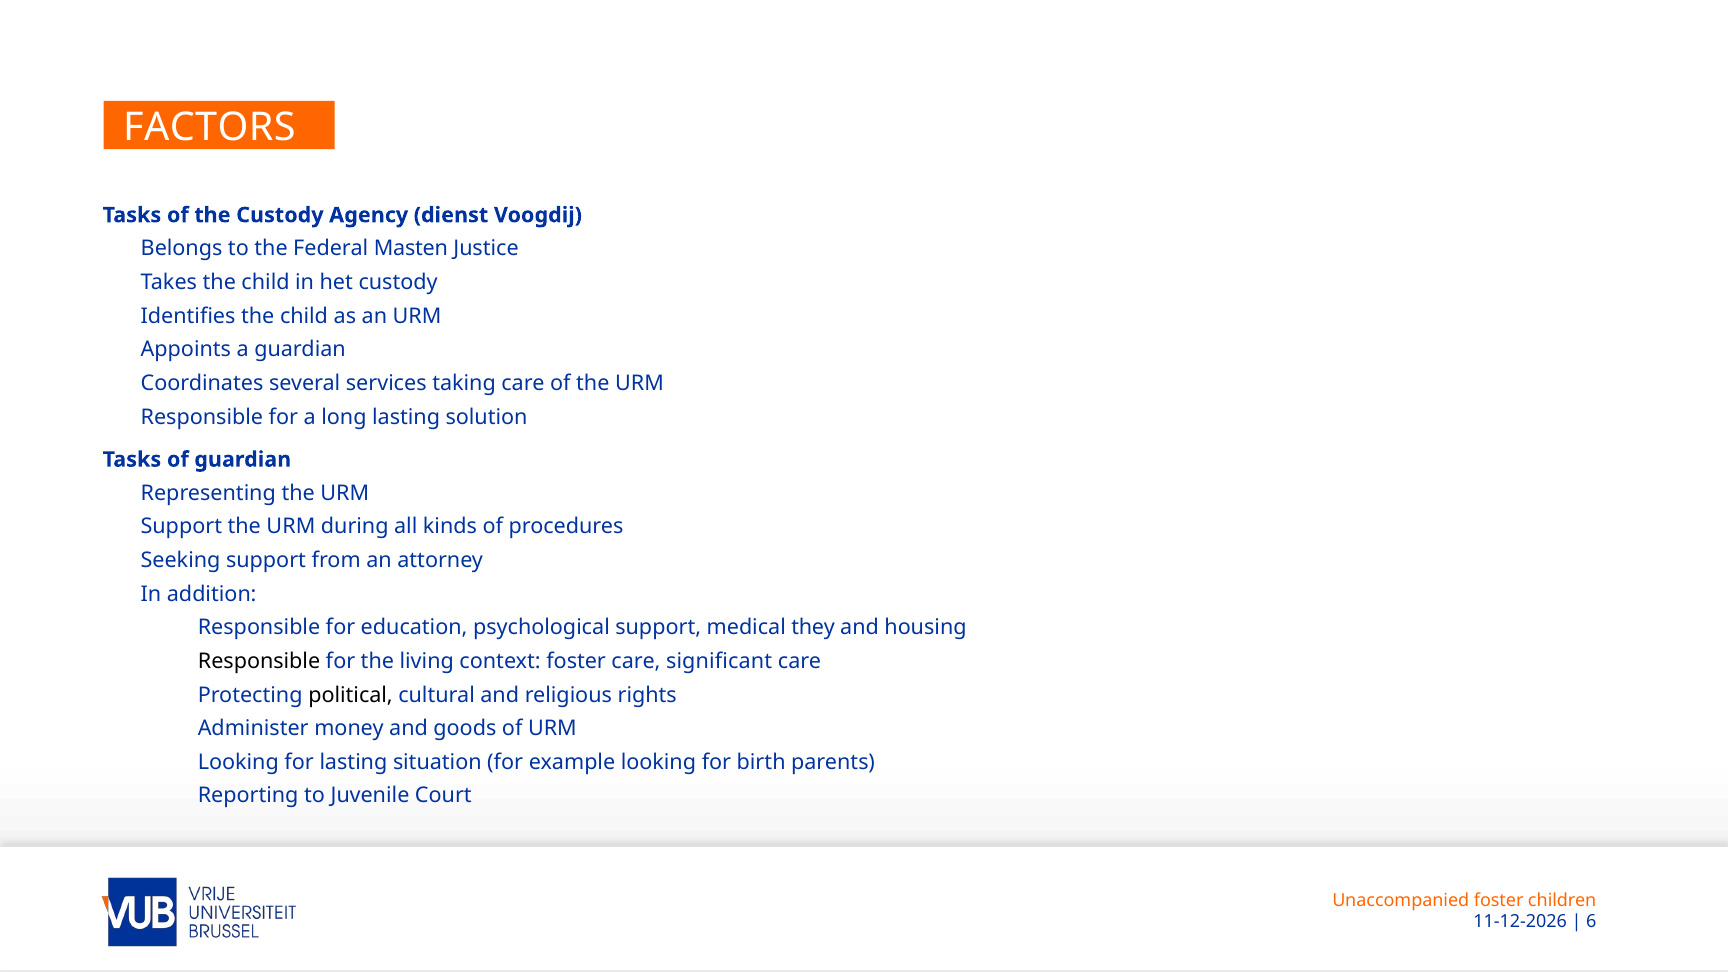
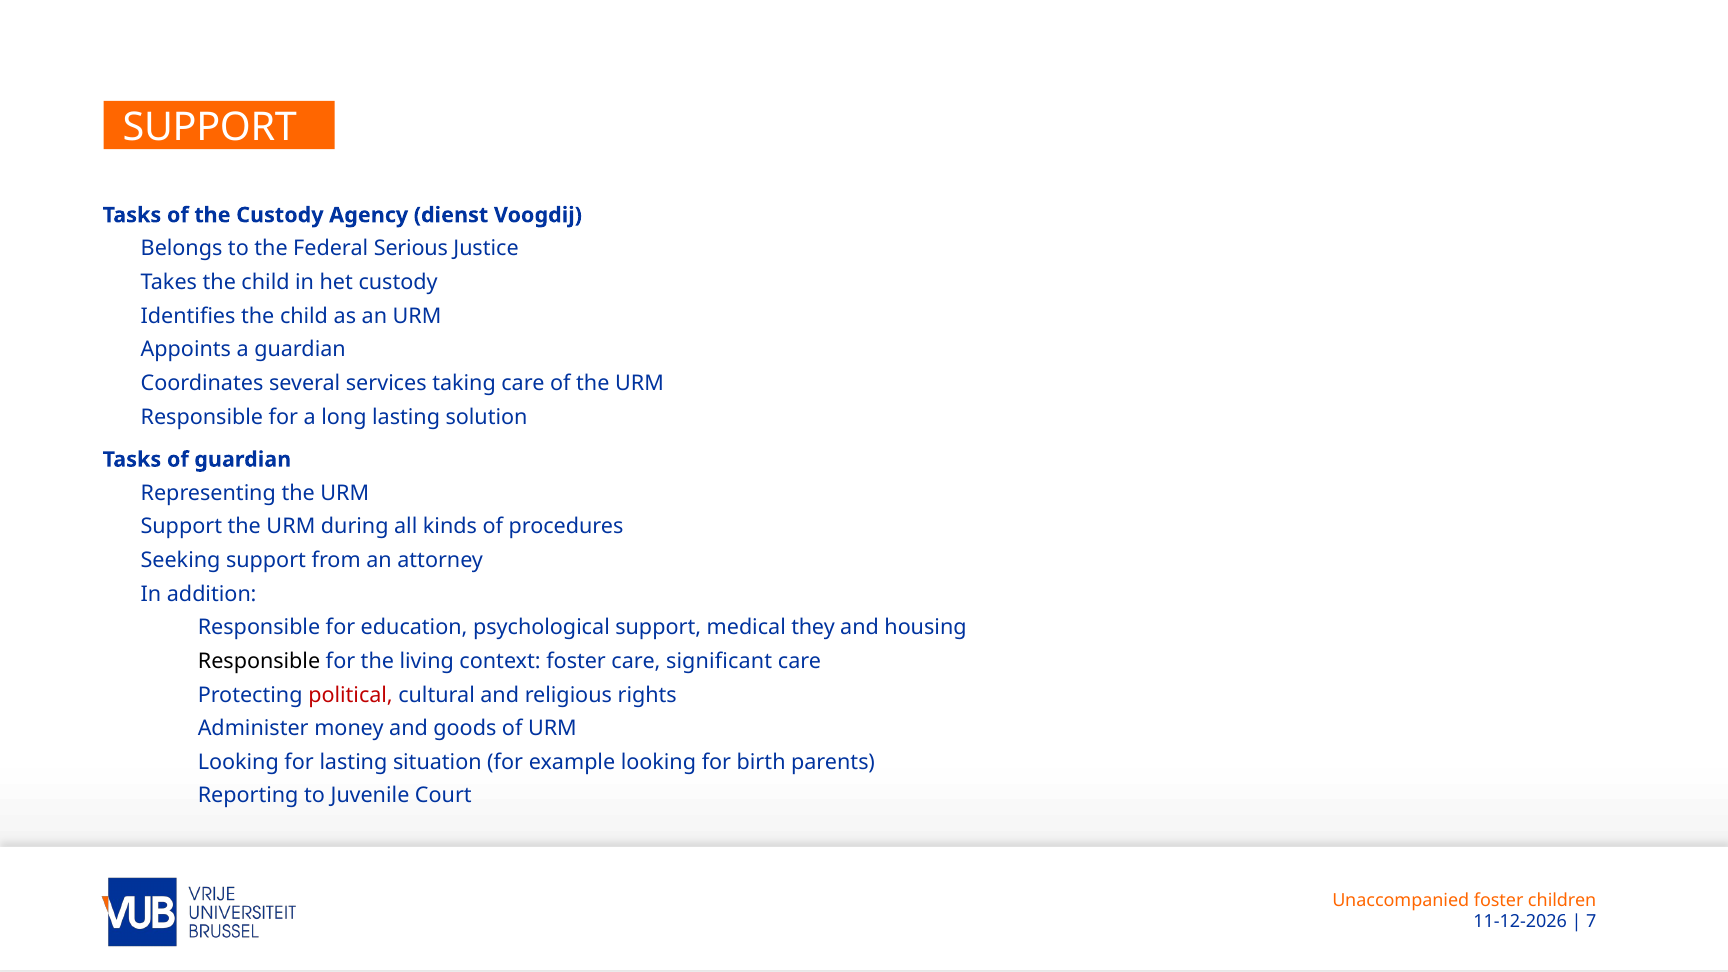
FACTORS: FACTORS -> SUPPORT (210, 127)
Masten: Masten -> Serious (411, 249)
political colour: black -> red (351, 695)
6: 6 -> 7 (1591, 922)
